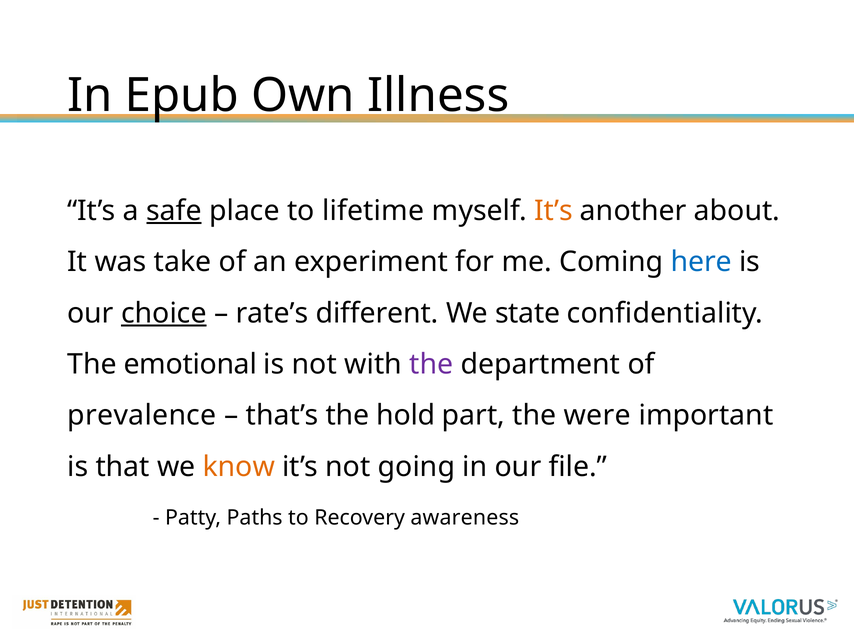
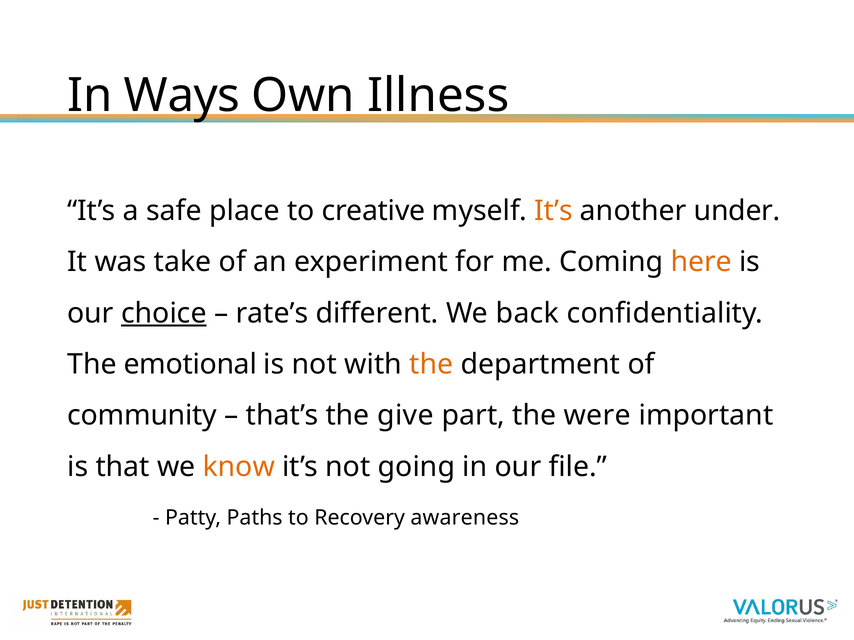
Epub: Epub -> Ways (182, 96)
safe underline: present -> none (174, 211)
lifetime: lifetime -> creative (373, 211)
about: about -> under (737, 211)
here colour: blue -> orange (701, 262)
state: state -> back (527, 313)
the colour: purple -> orange (431, 365)
prevalence: prevalence -> community (142, 416)
hold: hold -> give (405, 416)
